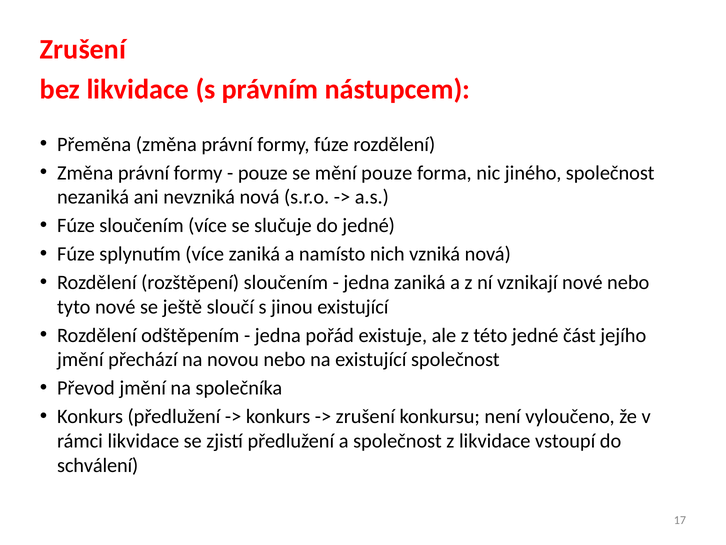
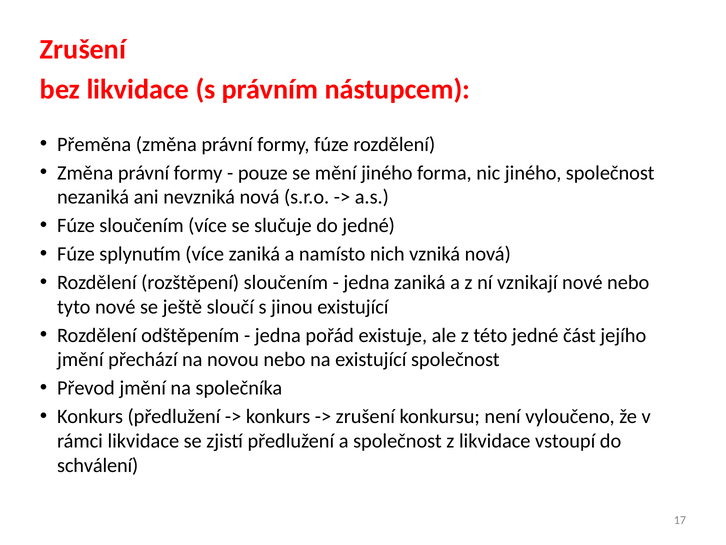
mění pouze: pouze -> jiného (387, 173)
